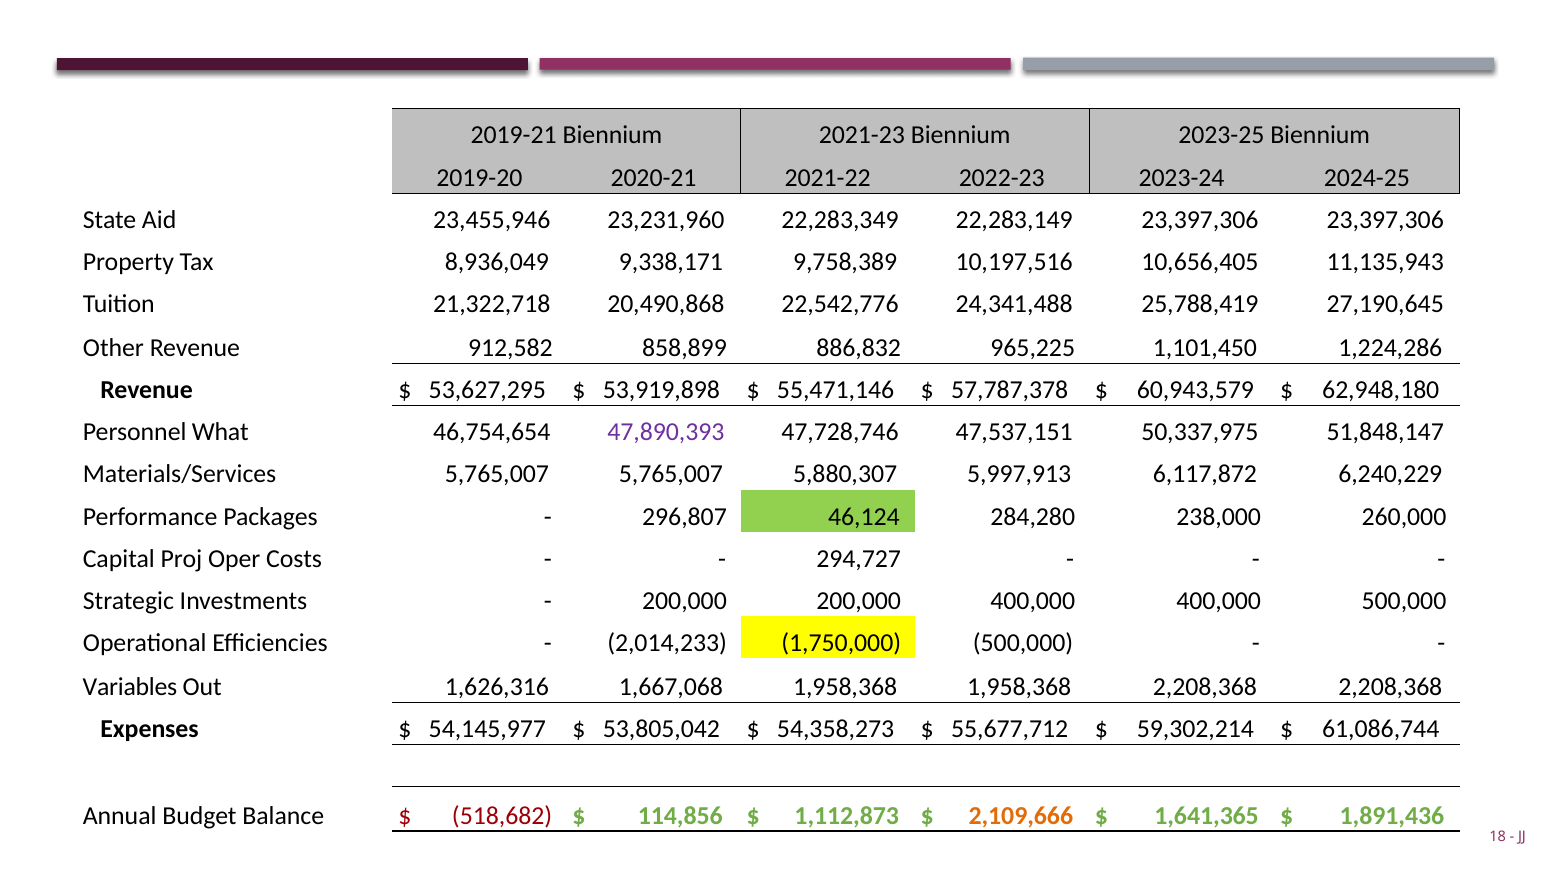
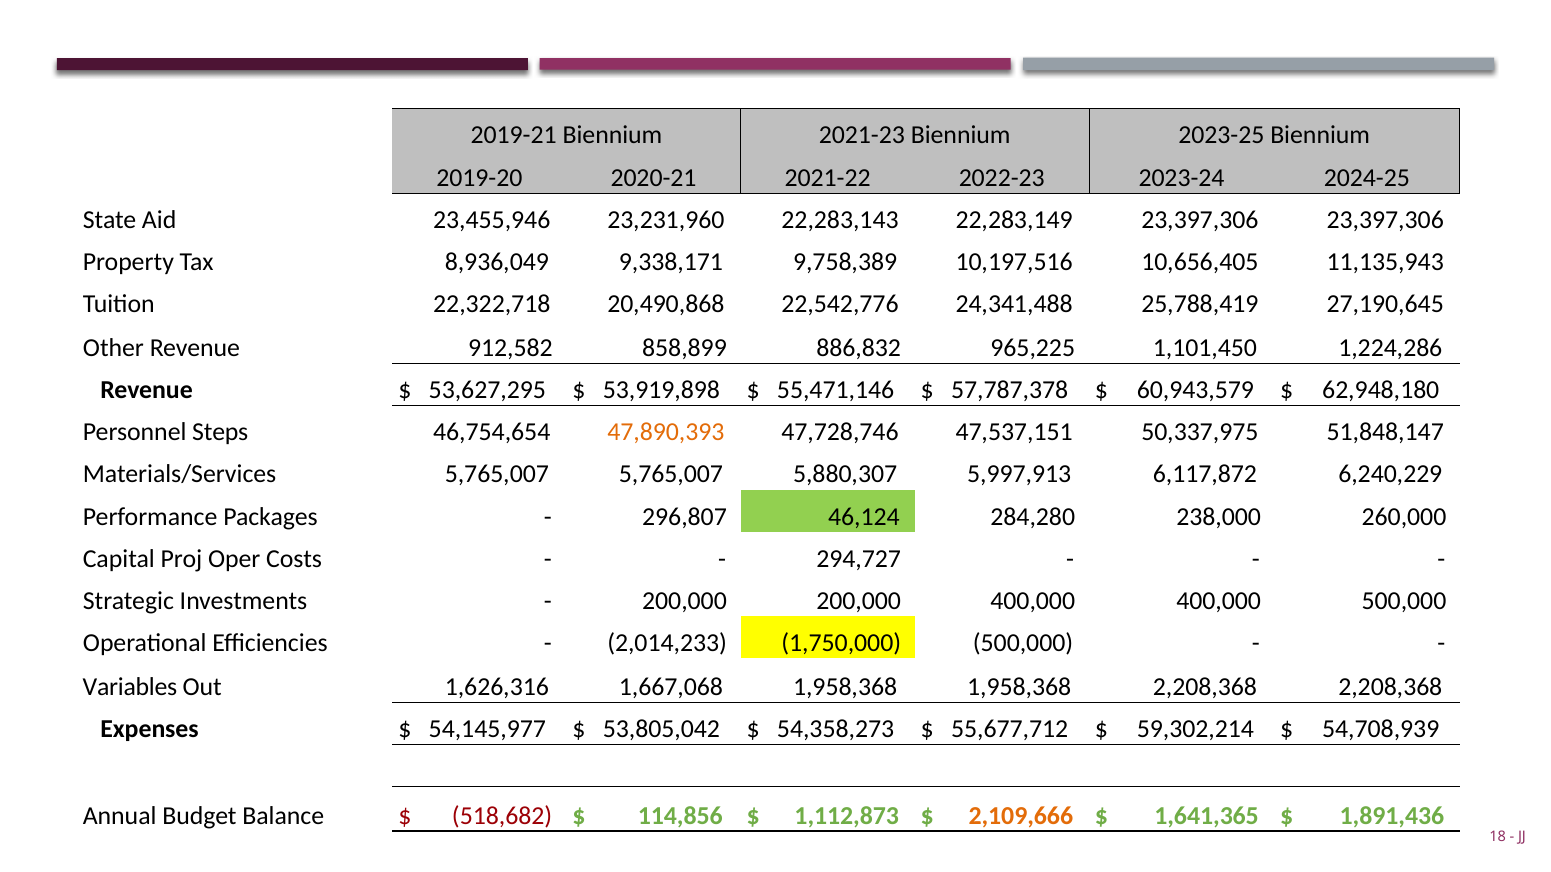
22,283,349: 22,283,349 -> 22,283,143 (840, 220)
21,322,718: 21,322,718 -> 22,322,718 (492, 304)
What: What -> Steps (220, 432)
47,890,393 colour: purple -> orange (666, 432)
61,086,744: 61,086,744 -> 54,708,939 (1381, 730)
